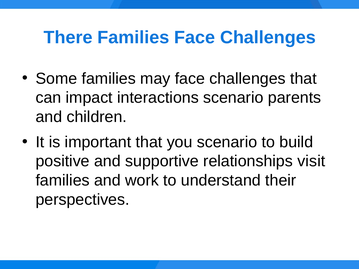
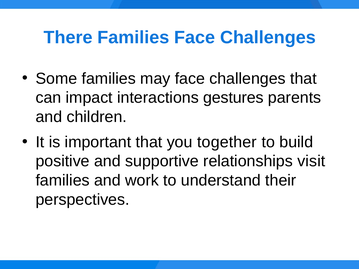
interactions scenario: scenario -> gestures (233, 98)
you scenario: scenario -> together (227, 142)
